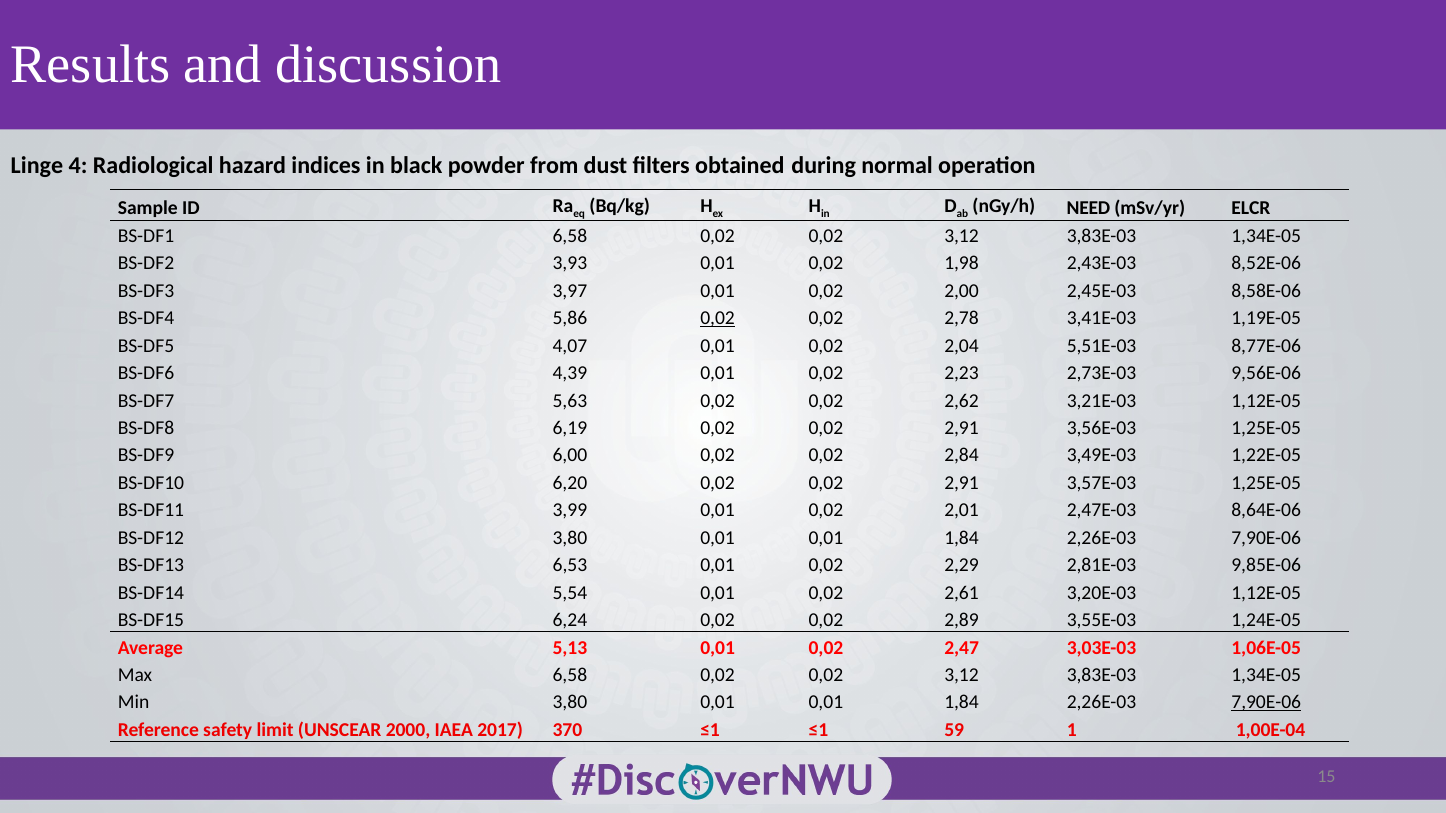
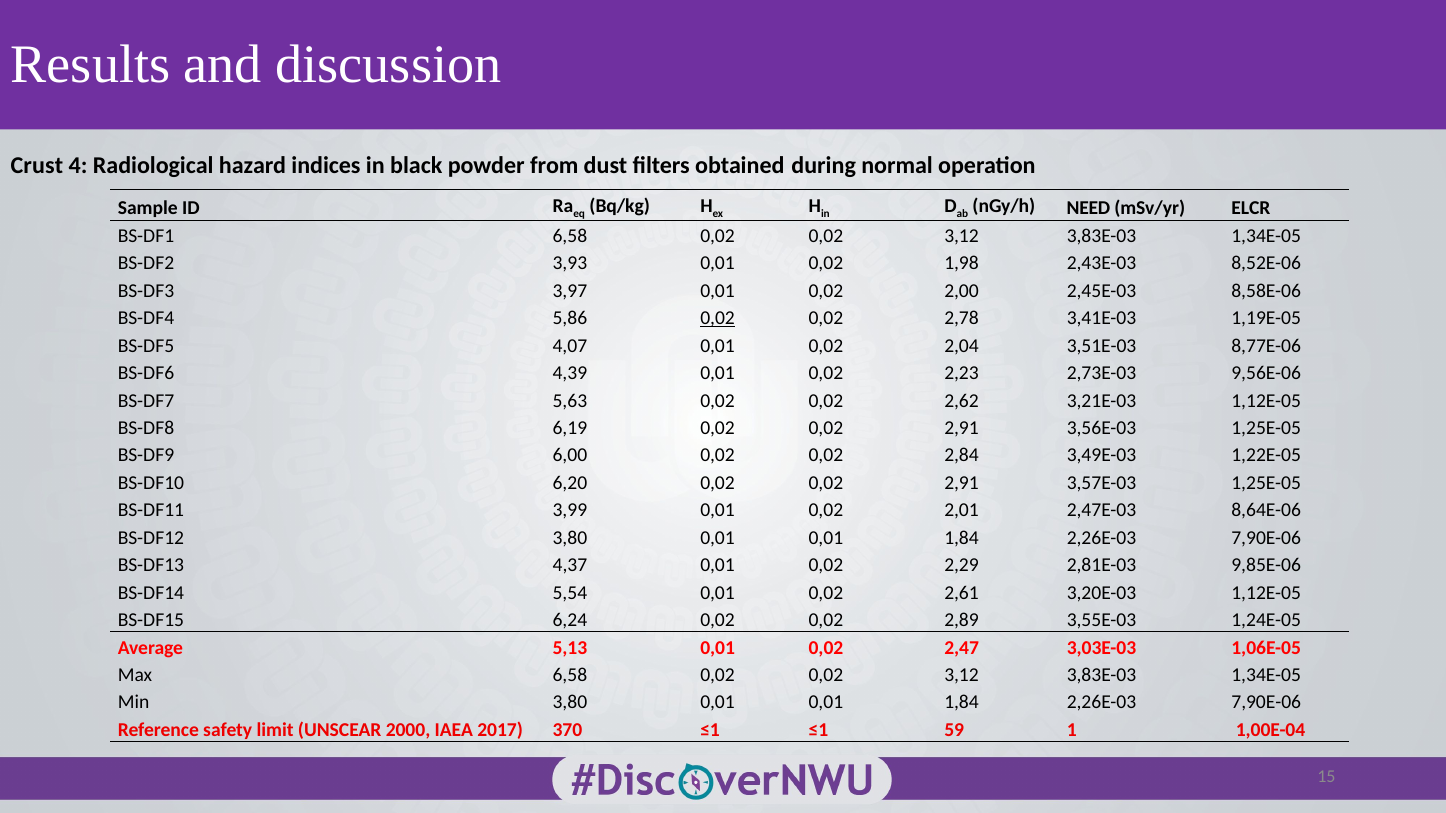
Linge: Linge -> Crust (37, 165)
5,51E-03: 5,51E-03 -> 3,51E-03 (1102, 346)
6,53: 6,53 -> 4,37 (570, 565)
7,90E-06 underline: present -> none (1266, 703)
